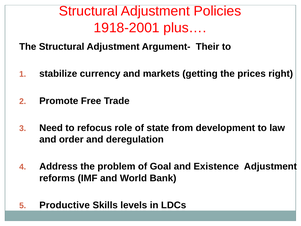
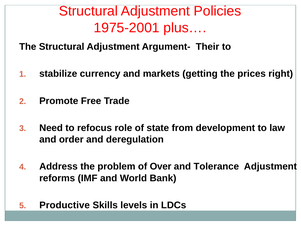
1918-2001: 1918-2001 -> 1975-2001 (127, 28)
Goal: Goal -> Over (161, 166)
Existence: Existence -> Tolerance (216, 166)
